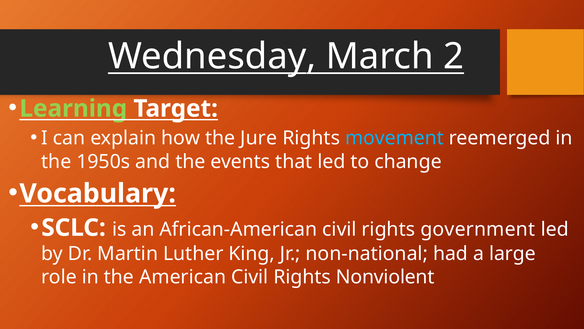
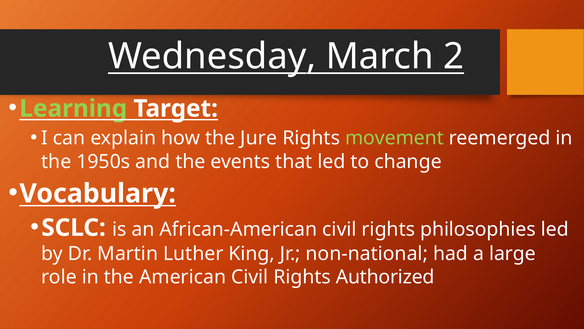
movement colour: light blue -> light green (394, 138)
government: government -> philosophies (478, 229)
Nonviolent: Nonviolent -> Authorized (385, 277)
